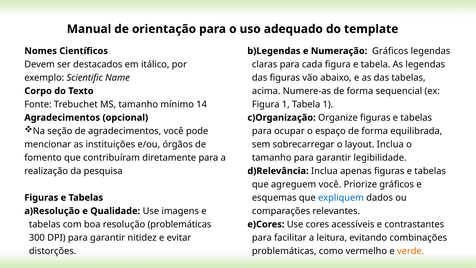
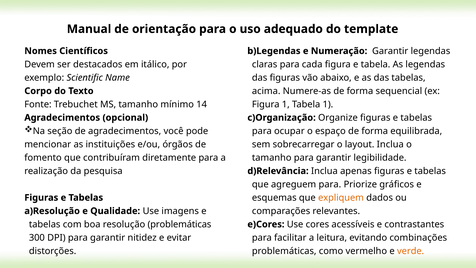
Numeração Gráficos: Gráficos -> Garantir (390, 51)
agreguem você: você -> para (330, 184)
expliquem colour: blue -> orange (341, 197)
